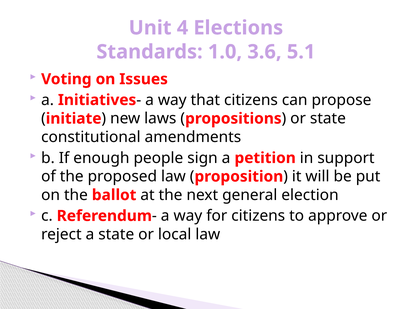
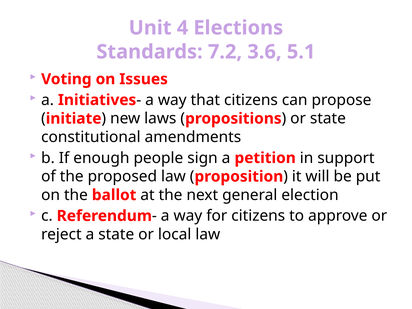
1.0: 1.0 -> 7.2 (225, 52)
